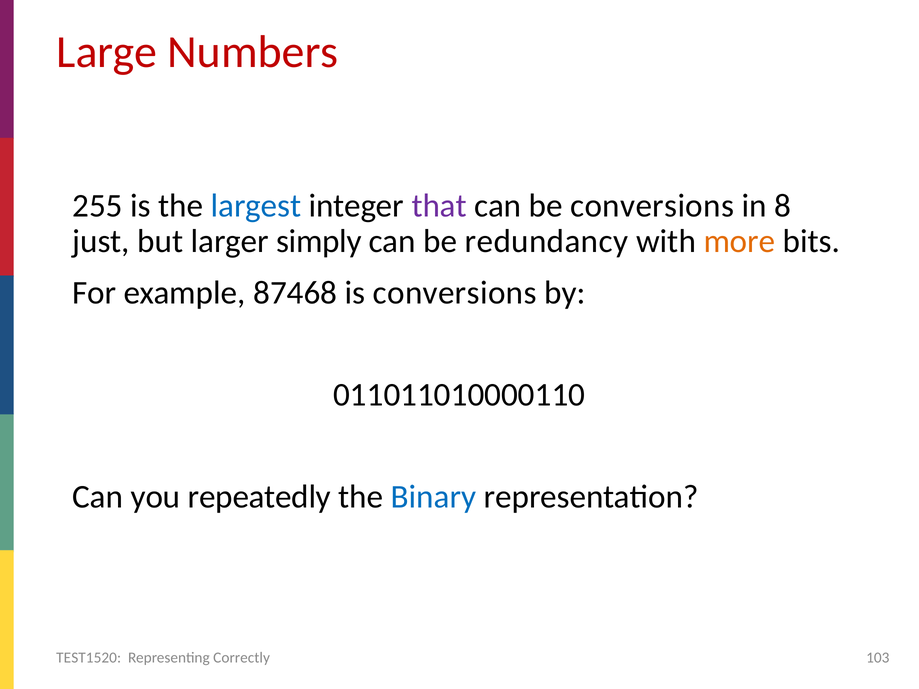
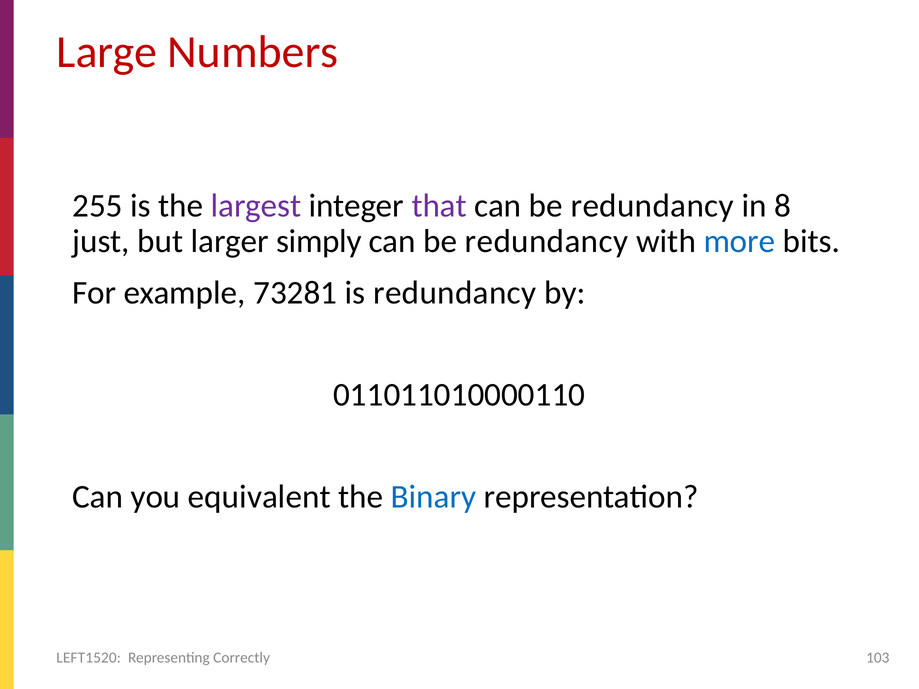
largest colour: blue -> purple (256, 206)
conversions: conversions -> redundancy (652, 206)
more colour: orange -> blue (739, 242)
87468: 87468 -> 73281 (295, 293)
is conversions: conversions -> redundancy (455, 293)
repeatedly: repeatedly -> equivalent (259, 497)
TEST1520: TEST1520 -> LEFT1520 (89, 658)
